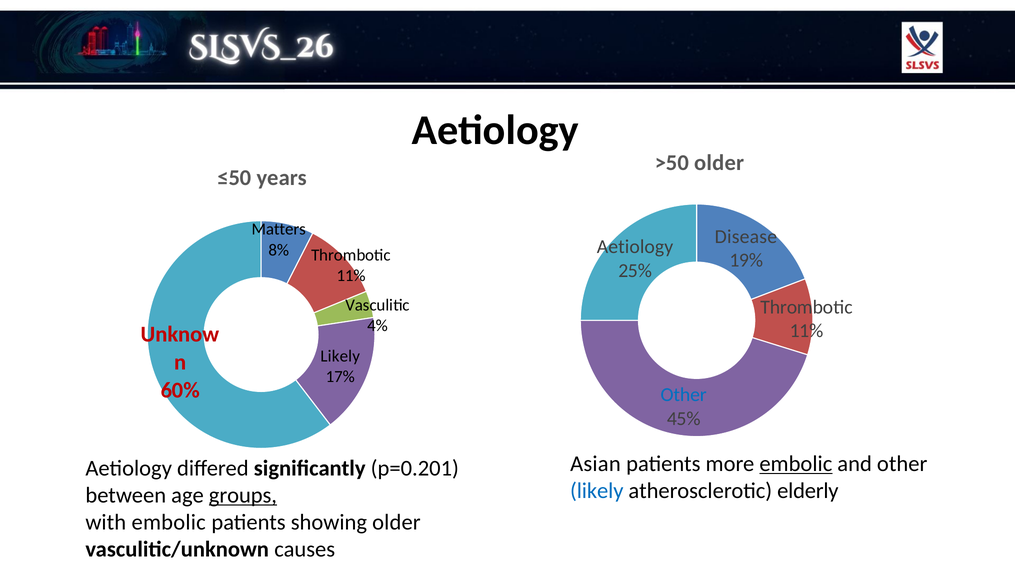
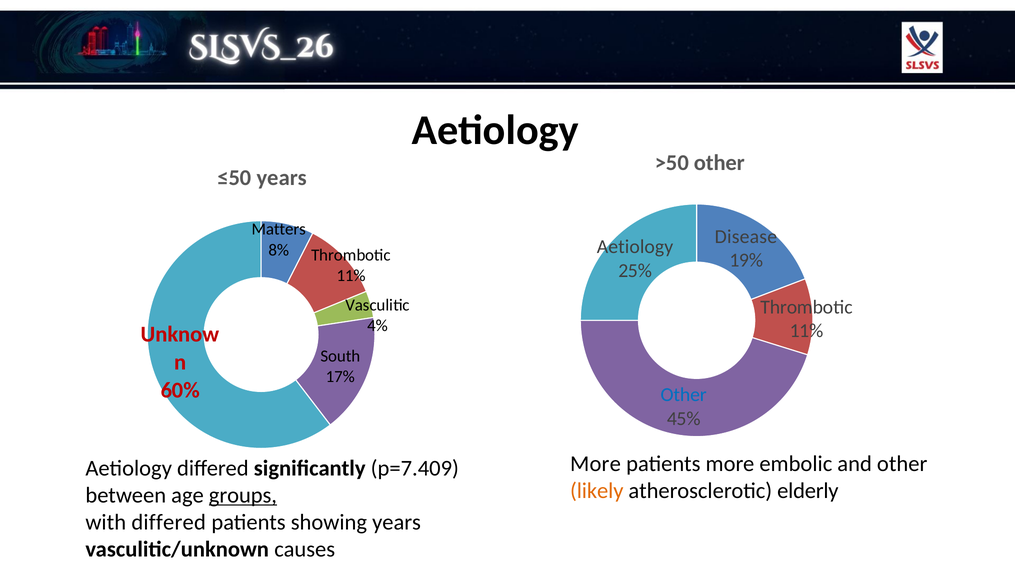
>50 older: older -> other (719, 163)
Likely: Likely -> South (340, 356)
Asian: Asian -> More (595, 464)
embolic underline: present -> none (796, 464)
p=0.201: p=0.201 -> p=7.409 (415, 468)
likely colour: blue -> orange (597, 491)
with embolic: embolic -> differed (169, 522)
showing older: older -> years (397, 522)
